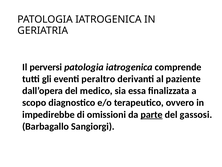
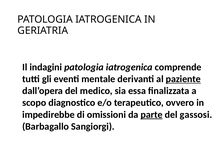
perversi: perversi -> indagini (46, 67)
peraltro: peraltro -> mentale (98, 79)
paziente underline: none -> present (183, 79)
